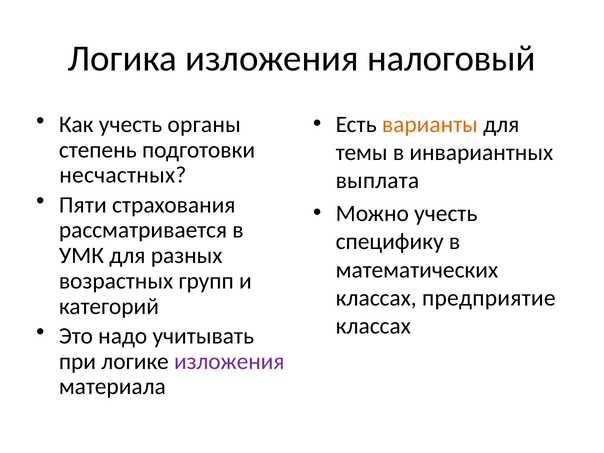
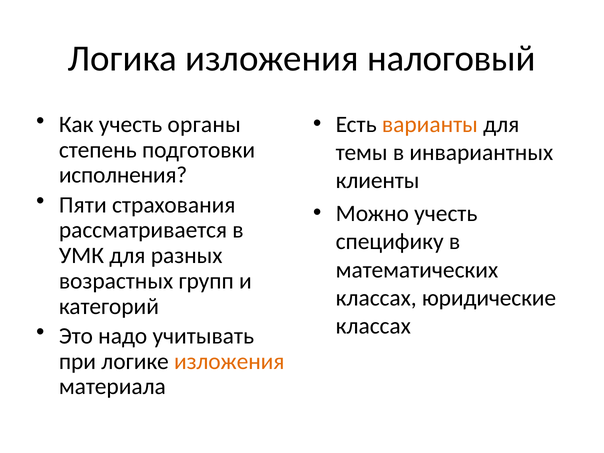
несчастных: несчастных -> исполнения (123, 175)
выплата: выплата -> клиенты (378, 181)
предприятие: предприятие -> юридические (489, 298)
изложения colour: purple -> orange (229, 361)
